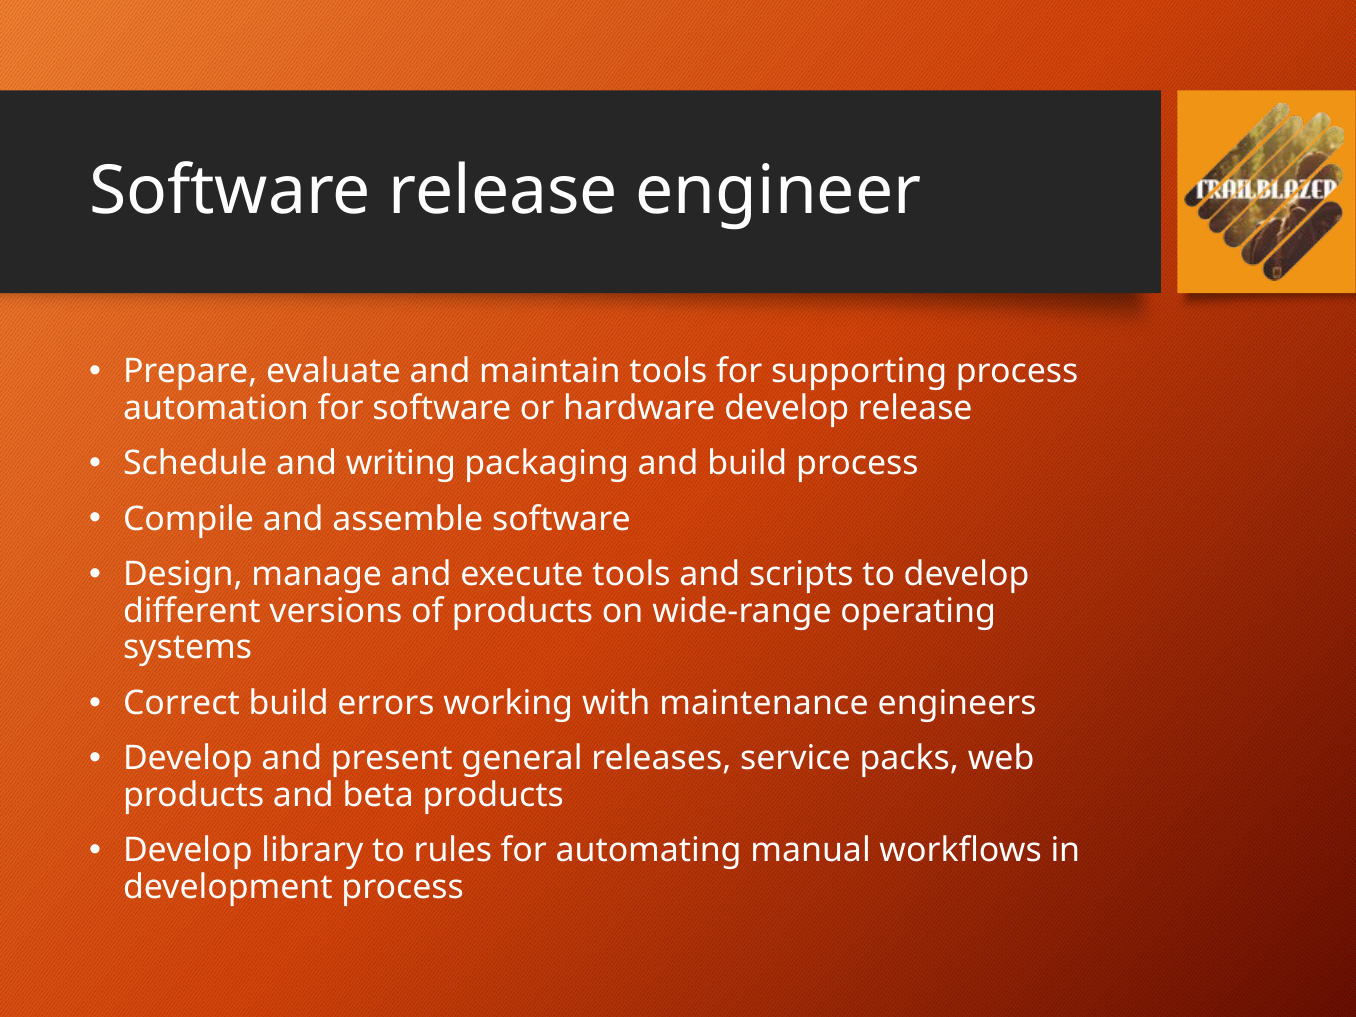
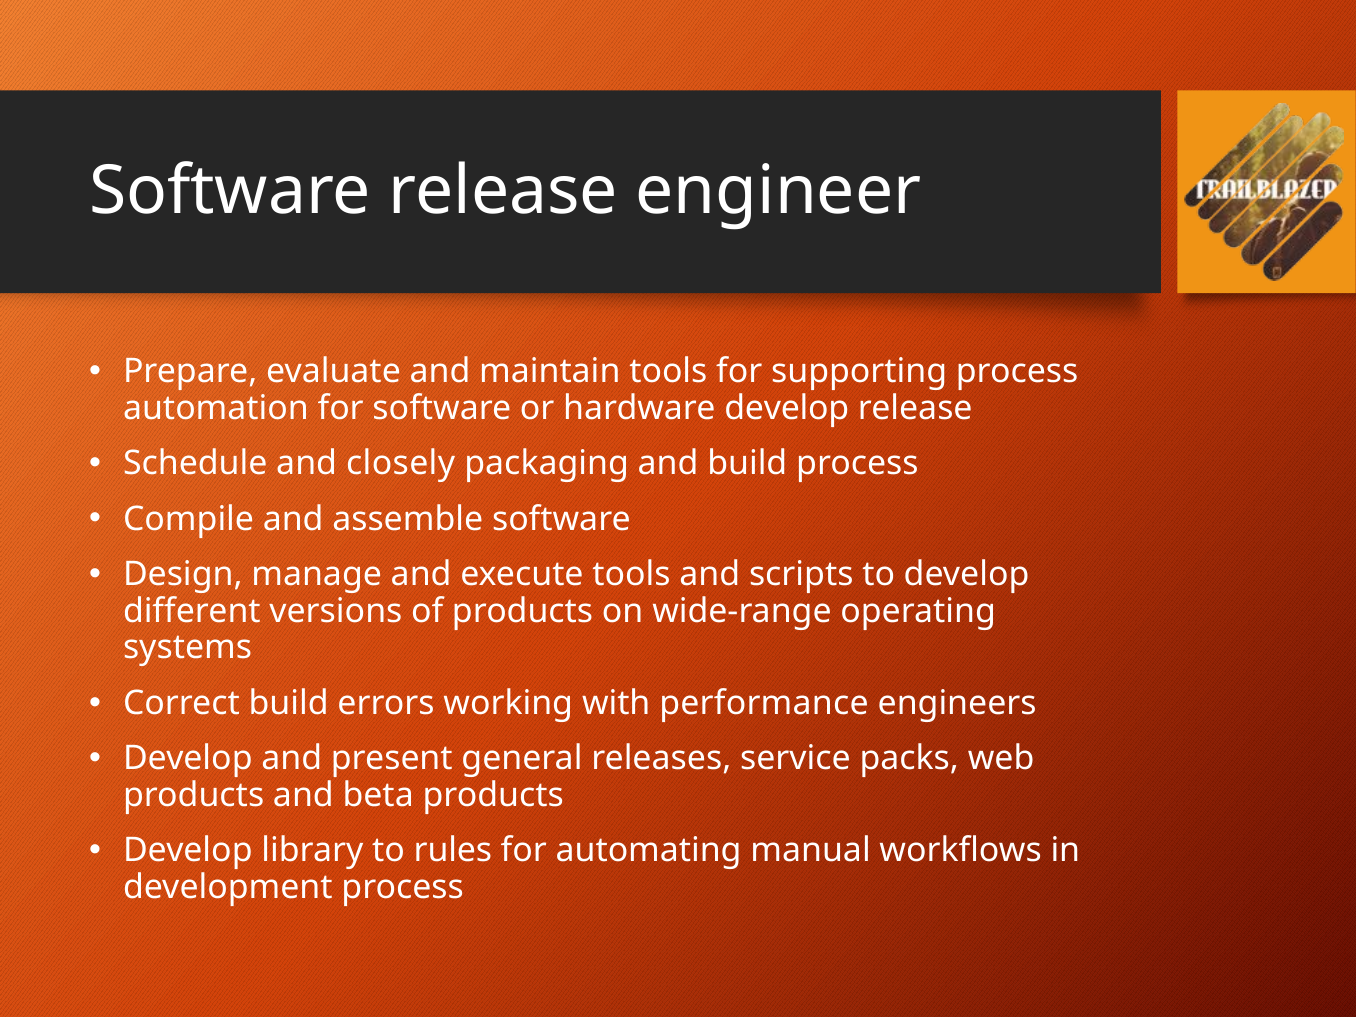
writing: writing -> closely (401, 464)
maintenance: maintenance -> performance (764, 703)
